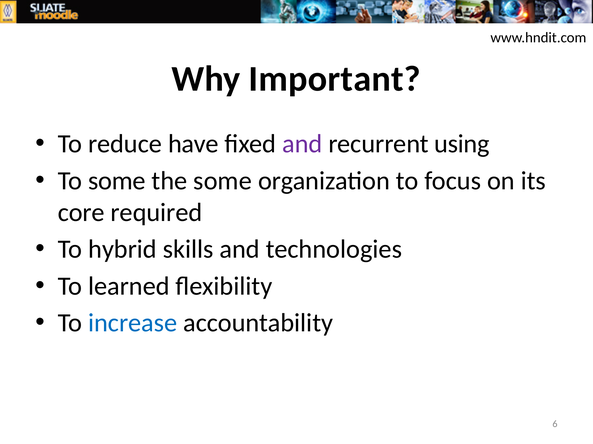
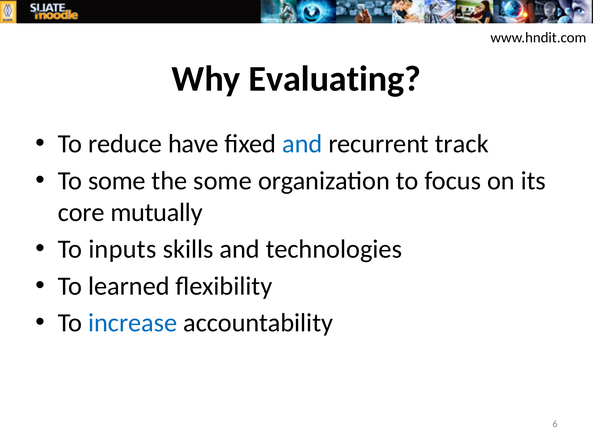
Important: Important -> Evaluating (335, 79)
and colour: purple -> blue (302, 144)
using: using -> track (462, 144)
required: required -> mutually (156, 213)
hybrid: hybrid -> inputs (122, 250)
